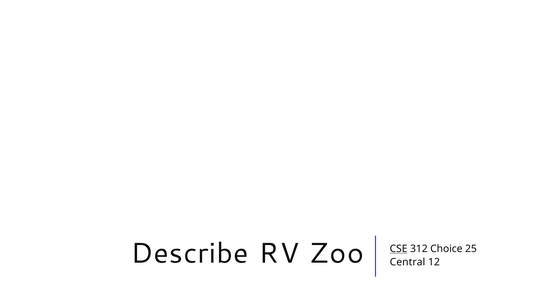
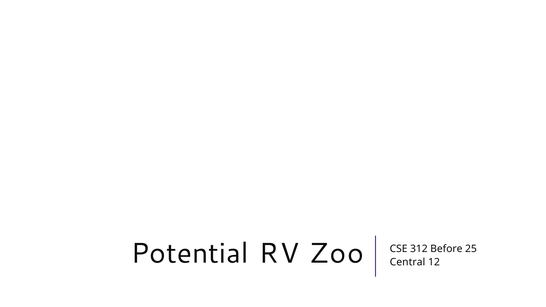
Describe: Describe -> Potential (190, 254)
CSE underline: present -> none (399, 249)
Choice: Choice -> Before (446, 249)
